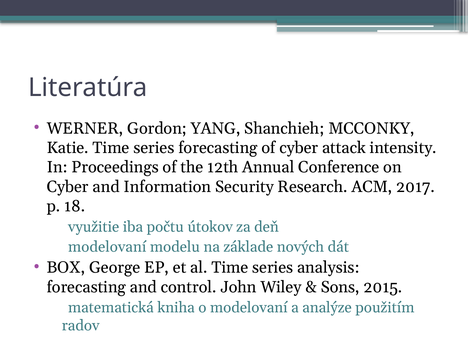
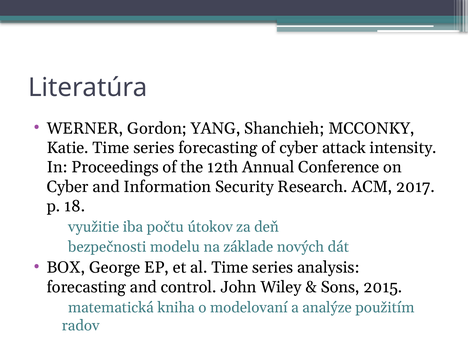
modelovaní: modelovaní -> bezpečnosti (107, 247)
